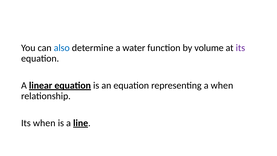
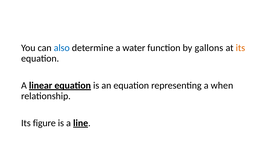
volume: volume -> gallons (209, 48)
its colour: purple -> orange (240, 48)
Its when: when -> figure (44, 123)
